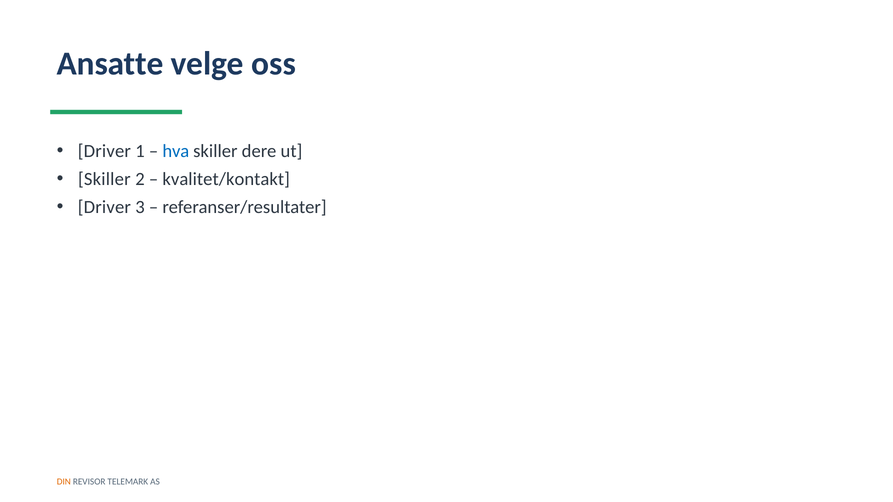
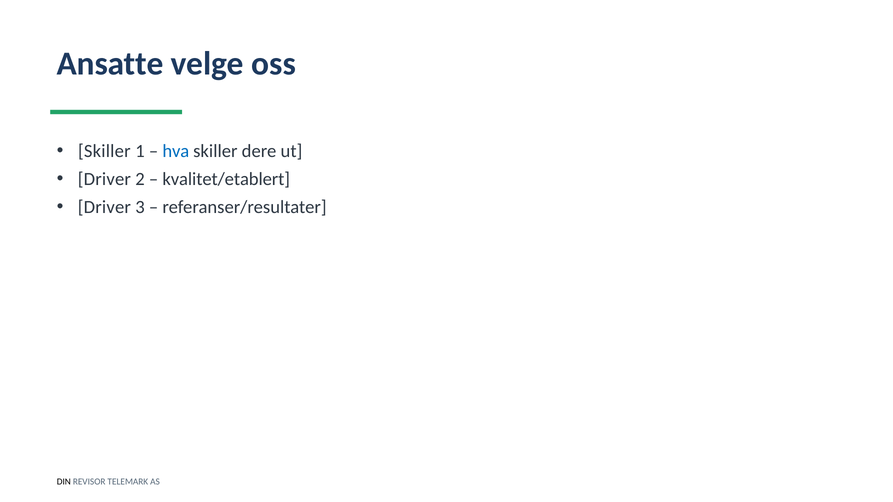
Driver: Driver -> Skiller (104, 151)
Skiller: Skiller -> Driver (104, 179)
kvalitet/kontakt: kvalitet/kontakt -> kvalitet/etablert (226, 179)
DIN colour: orange -> black (64, 482)
